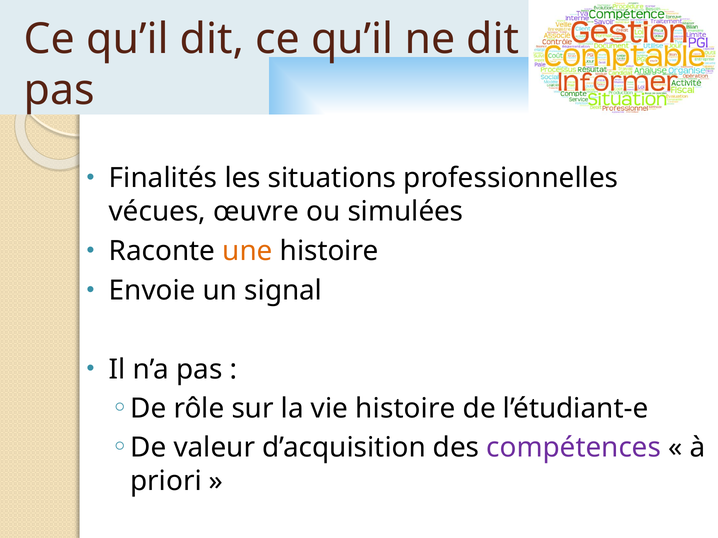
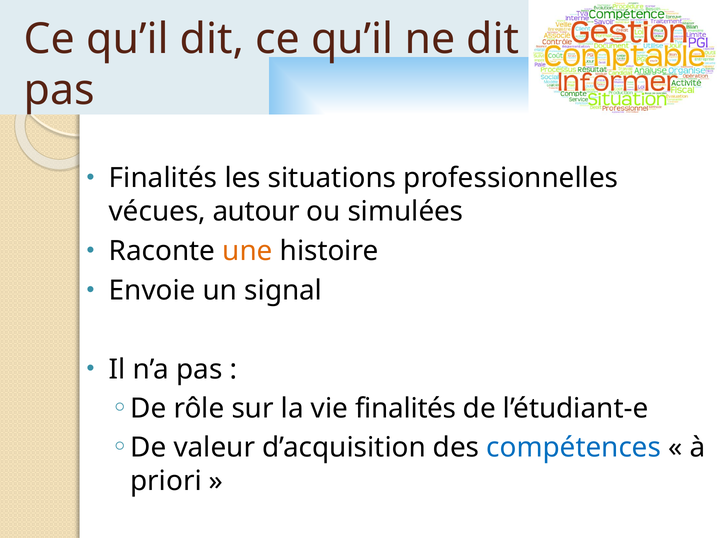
œuvre: œuvre -> autour (256, 212)
vie histoire: histoire -> finalités (406, 409)
compétences colour: purple -> blue (574, 448)
